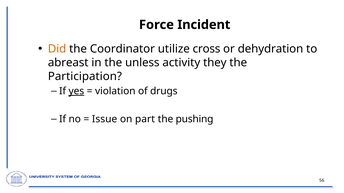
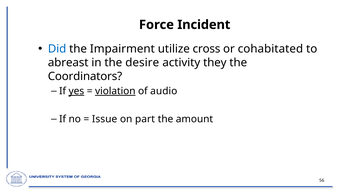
Did colour: orange -> blue (57, 49)
Coordinator: Coordinator -> Impairment (122, 49)
dehydration: dehydration -> cohabitated (270, 49)
unless: unless -> desire (142, 63)
Participation: Participation -> Coordinators (85, 76)
violation underline: none -> present (115, 91)
drugs: drugs -> audio (164, 91)
pushing: pushing -> amount (194, 119)
